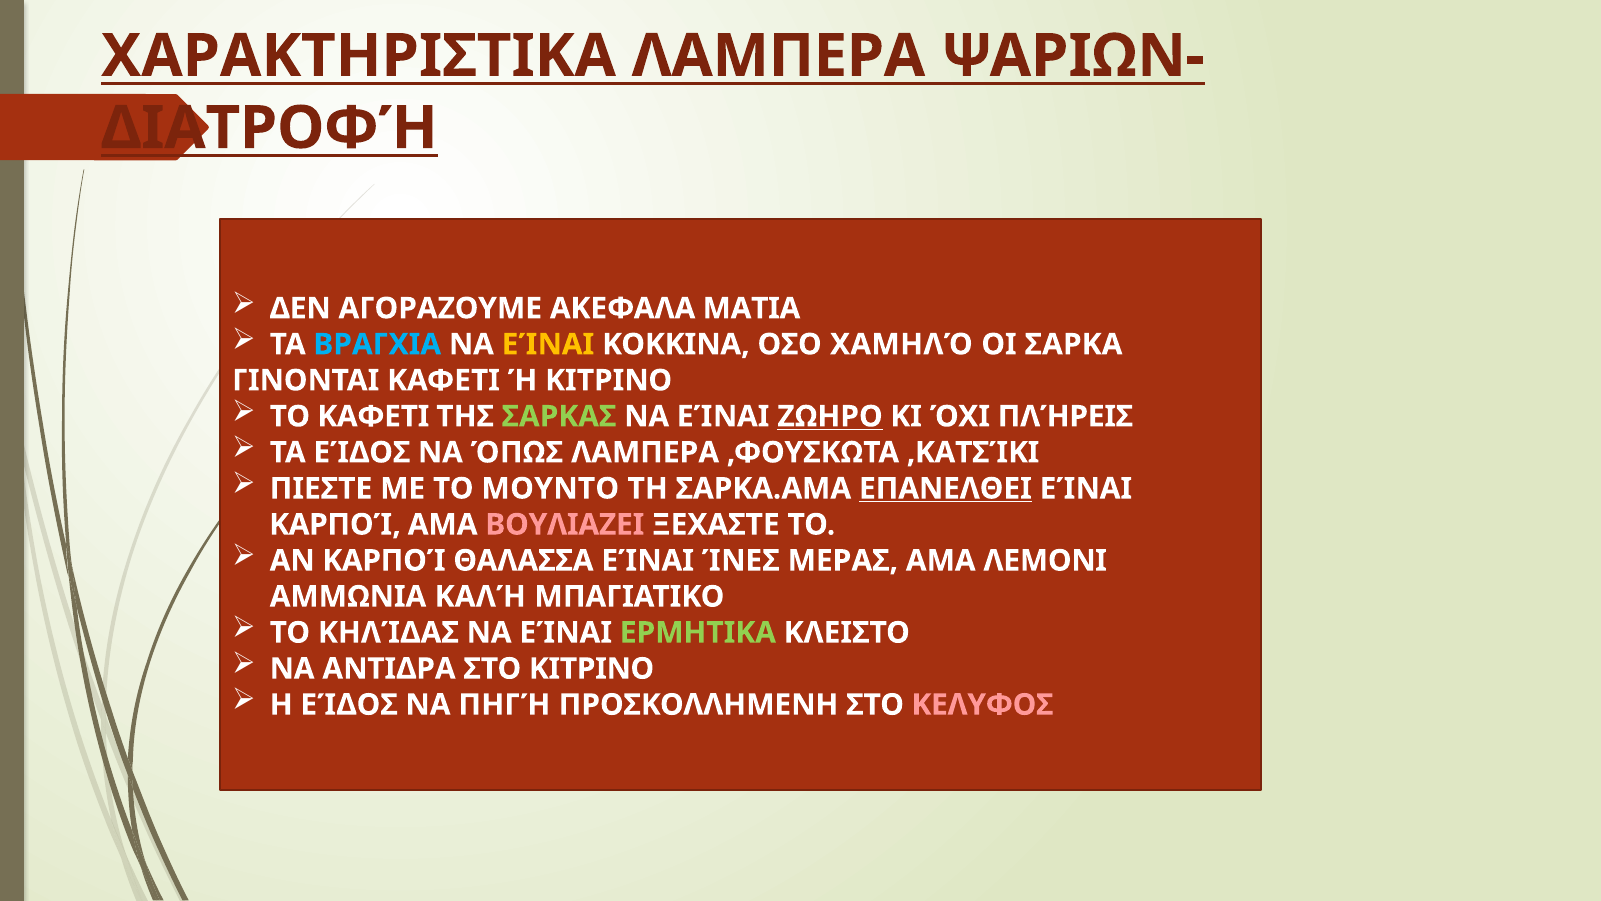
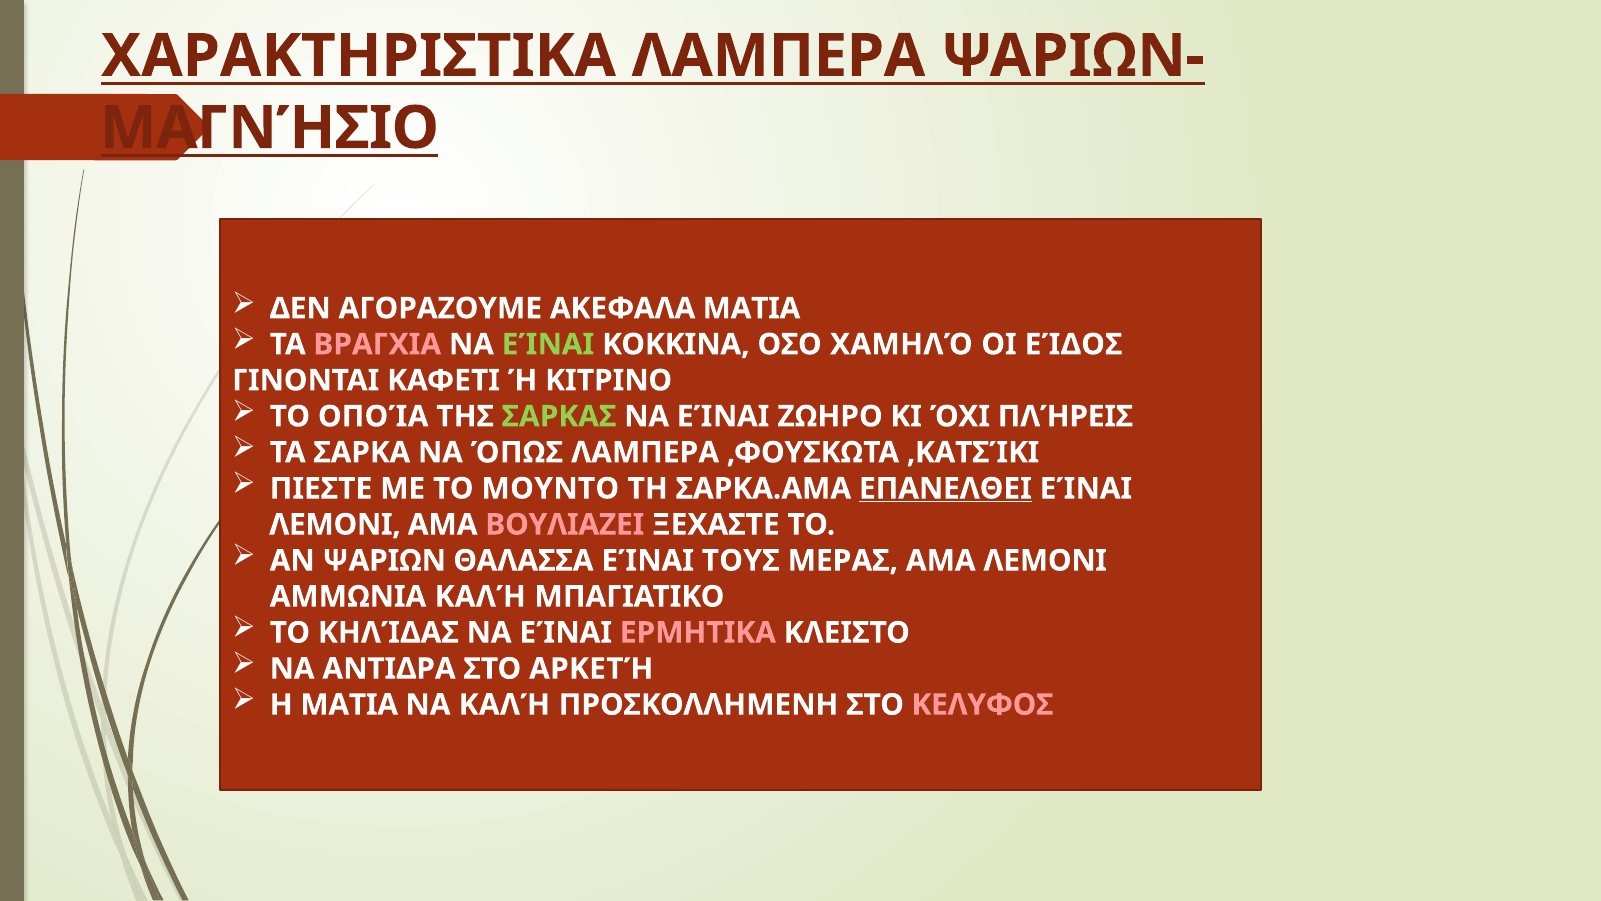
ΔΙΑΤΡΟΦΉ: ΔΙΑΤΡΟΦΉ -> ΜΑΓΝΉΣΙΟ (270, 128)
ΒΡΑΓΧΙΑ colour: light blue -> pink (377, 344)
ΕΊΝΑΙ colour: yellow -> light green (548, 344)
ΣΑΡΚΑ: ΣΑΡΚΑ -> ΕΊΔΟΣ (1074, 344)
ΤΟ ΚΑΦΕΤΙ: ΚΑΦΕΤΙ -> ΟΠΟΊΑ (373, 416)
ΖΩΗΡΟ underline: present -> none (830, 416)
ΤΑ ΕΊΔΟΣ: ΕΊΔΟΣ -> ΣΑΡΚΑ (362, 452)
ΚΑΡΠΟΊ: ΚΑΡΠΟΊ -> ΛΕΜΟΝΙ (335, 524)
ΑΝ ΚΑΡΠΟΊ: ΚΑΡΠΟΊ -> ΨΑΡΙΩΝ (384, 560)
ΊΝΕΣ: ΊΝΕΣ -> ΤΟΥΣ (741, 560)
ΕΡΜΗΤΙΚΑ colour: light green -> pink (698, 632)
ΣΤΟ ΚΙΤΡΙΝΟ: ΚΙΤΡΙΝΟ -> ΑΡΚΕΤΉ (591, 668)
Η ΕΊΔΟΣ: ΕΊΔΟΣ -> ΜΑΤΙΑ (349, 704)
ΝΑ ΠΗΓΉ: ΠΗΓΉ -> ΚΑΛΉ (504, 704)
